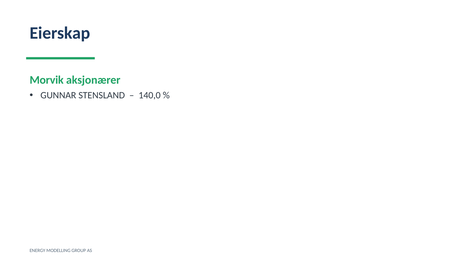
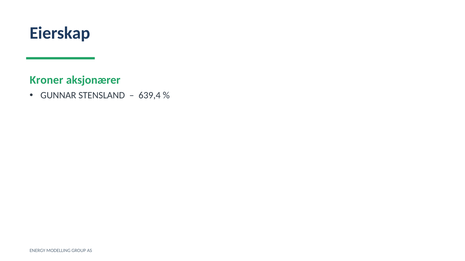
Morvik: Morvik -> Kroner (46, 80)
140,0: 140,0 -> 639,4 (150, 96)
